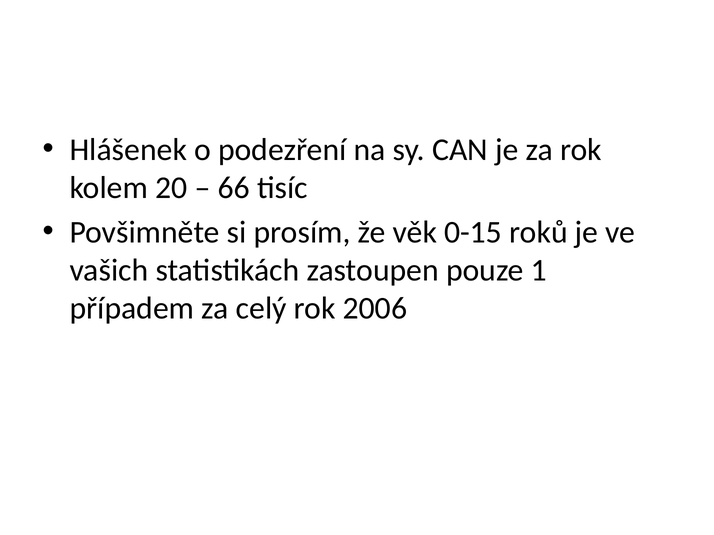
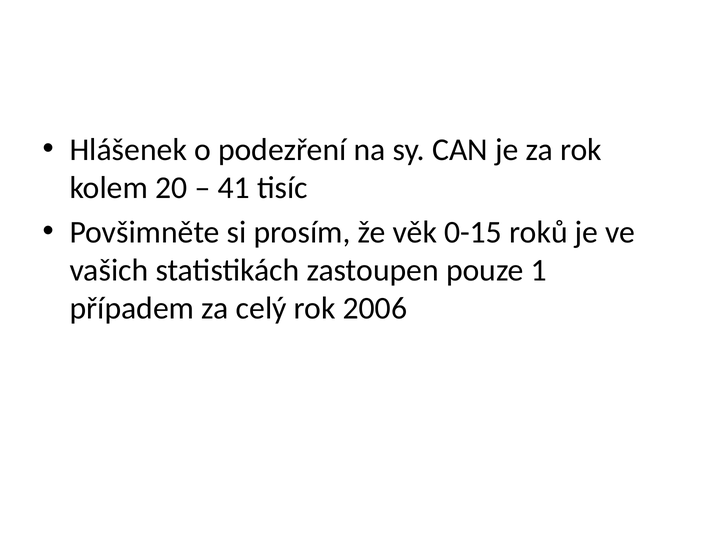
66: 66 -> 41 (234, 188)
